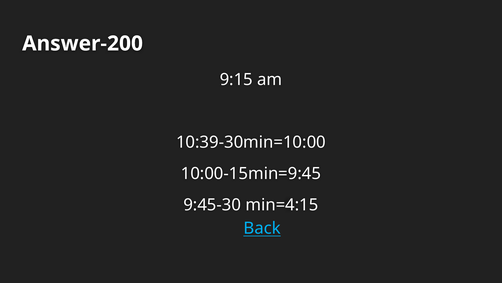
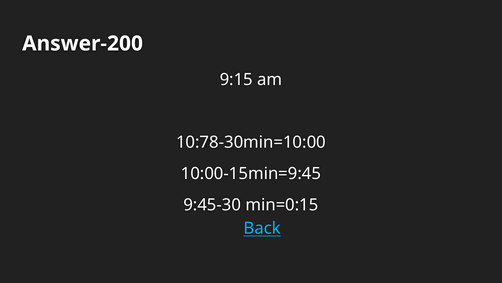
10:39-30min=10:00: 10:39-30min=10:00 -> 10:78-30min=10:00 (251, 142)
min=4:15: min=4:15 -> min=0:15 (282, 204)
